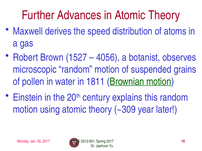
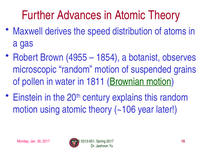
1527: 1527 -> 4955 (76, 58)
4056: 4056 -> 1854 (108, 58)
~309: ~309 -> ~106 (125, 110)
